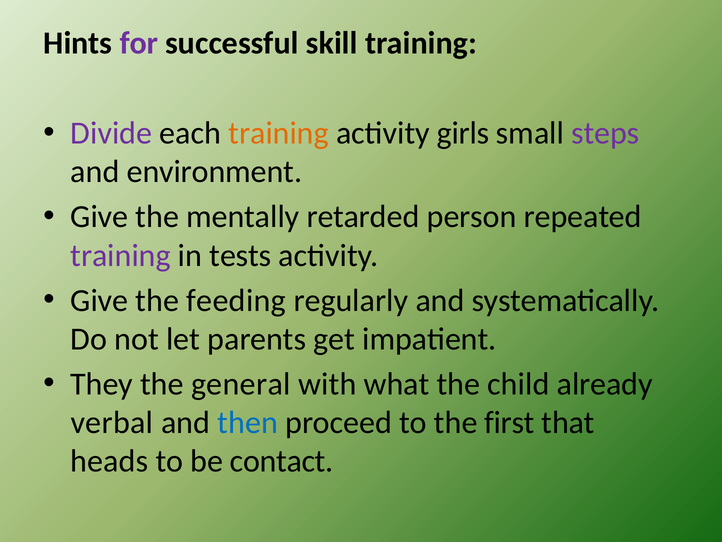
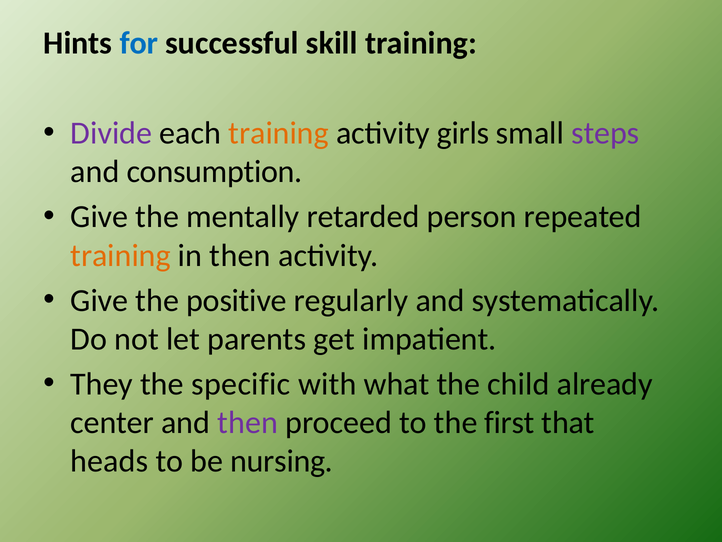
for colour: purple -> blue (139, 43)
environment: environment -> consumption (215, 172)
training colour: purple -> orange (121, 255)
in tests: tests -> then (240, 255)
feeding: feeding -> positive (236, 300)
general: general -> specific (241, 384)
verbal: verbal -> center (112, 422)
then colour: blue -> purple (248, 422)
contact: contact -> nursing (282, 461)
